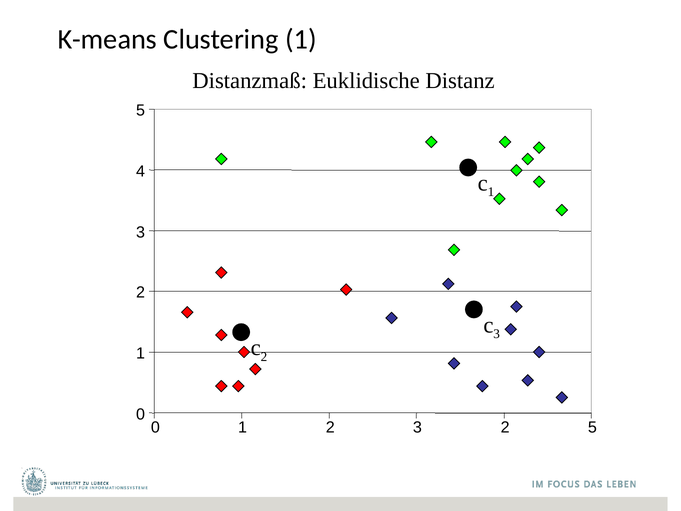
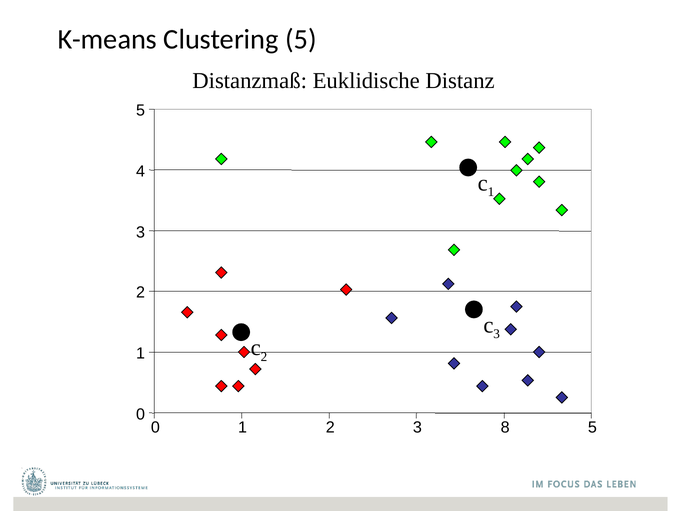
Clustering 1: 1 -> 5 (301, 39)
3 2: 2 -> 8 (505, 427)
